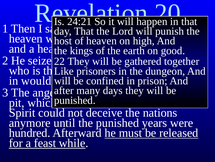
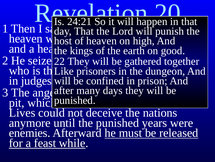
would: would -> judges (36, 80)
Spirit: Spirit -> Lives (22, 112)
hundred: hundred -> enemies (30, 132)
